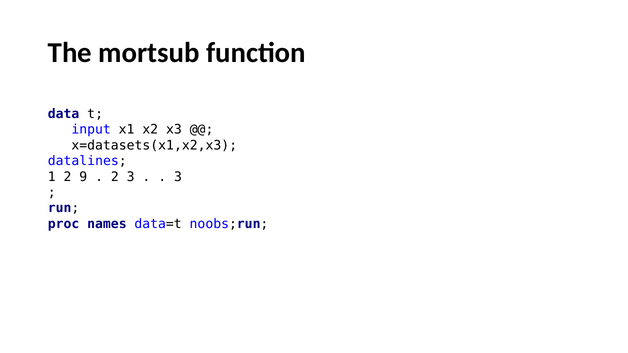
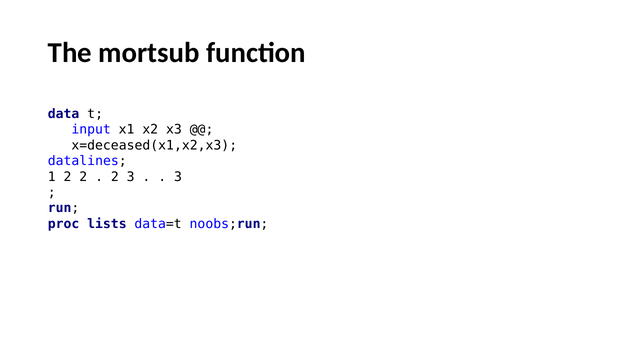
x=datasets(x1,x2,x3: x=datasets(x1,x2,x3 -> x=deceased(x1,x2,x3 (154, 145)
2 9: 9 -> 2 (83, 177)
names: names -> lists (107, 224)
